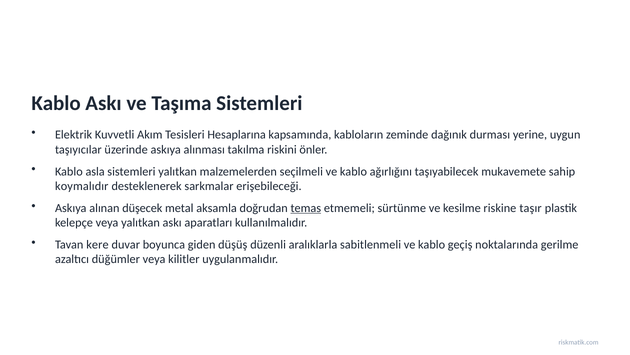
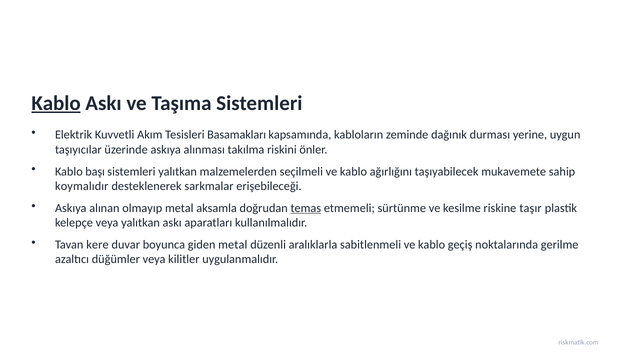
Kablo underline: none -> present (56, 103)
Hesaplarına: Hesaplarına -> Basamakları (237, 135)
asla: asla -> başı (95, 171)
düşecek: düşecek -> olmayıp (142, 208)
giden düşüş: düşüş -> metal (233, 244)
